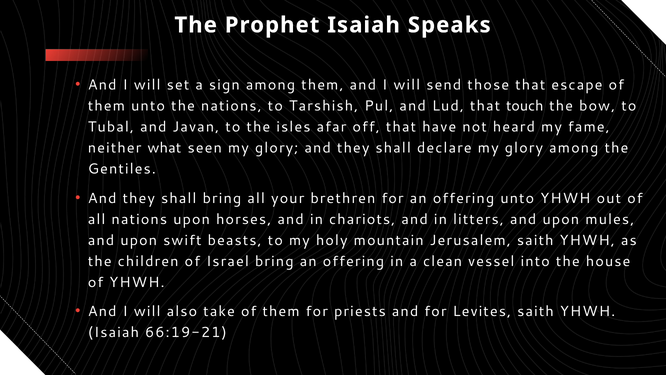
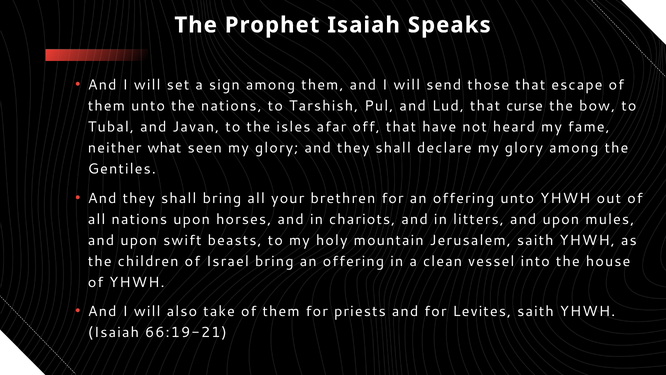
touch: touch -> curse (525, 106)
